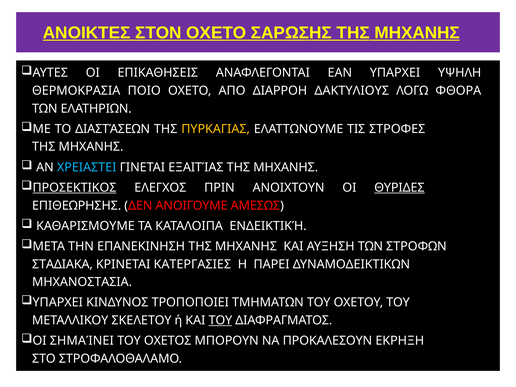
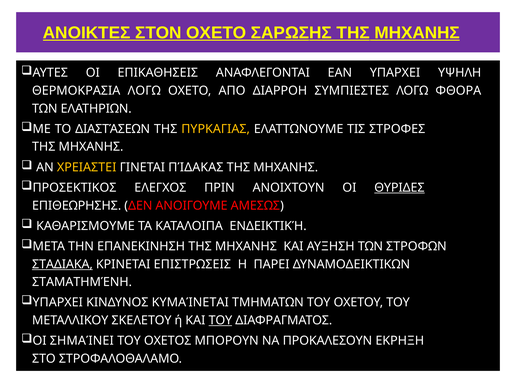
ΘΕΡΜΟΚΡΑΣΙΑ ΠΟΙΟ: ΠΟΙΟ -> ΛΟΓΩ (144, 91)
ΔΑΚΤΥΛΙΟΥΣ: ΔΑΚΤΥΛΙΟΥΣ -> ΣΥΜΠΙΕΣΤΕΣ (352, 91)
ΧΡΕΙΑΣΤΕΙ colour: light blue -> yellow (87, 167)
ΕΞΑΙΤΊΑΣ: ΕΞΑΙΤΊΑΣ -> ΠΊΔΑΚΑΣ (196, 167)
ΠΡΟΣΕΚΤΙΚΟΣ underline: present -> none (74, 188)
ΣΤΑΔΙΑΚΑ underline: none -> present (62, 264)
ΚΑΤΕΡΓΑΣΙΕΣ: ΚΑΤΕΡΓΑΣΙΕΣ -> ΕΠΙΣΤΡΩΣΕΙΣ (192, 264)
ΜΗΧΑΝΟΣΤΑΣΙΑ: ΜΗΧΑΝΟΣΤΑΣΙΑ -> ΣΤΑΜΑΤΗΜΈΝΗ (82, 282)
ΤΡΟΠΟΠΟΙΕΙ: ΤΡΟΠΟΠΟΙΕΙ -> ΚΥΜΑΊΝΕΤΑΙ (190, 303)
